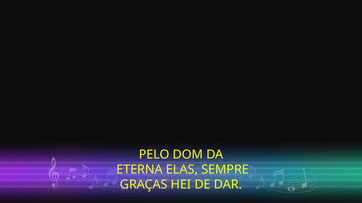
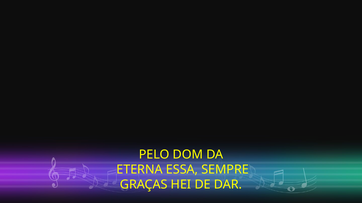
ELAS: ELAS -> ESSA (182, 170)
